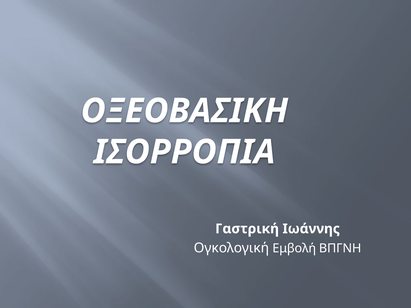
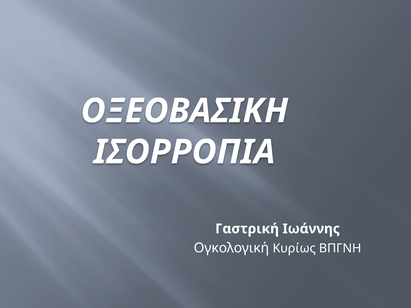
Εμβολή: Εμβολή -> Κυρίως (294, 249)
